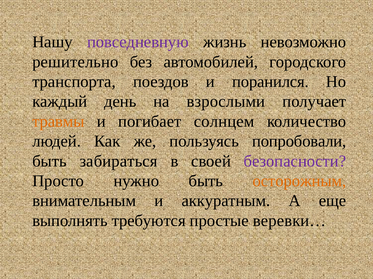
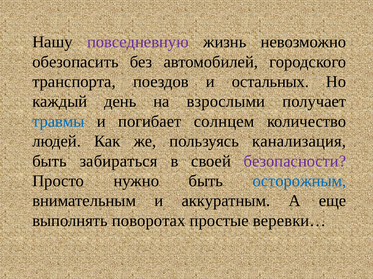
решительно: решительно -> обезопасить (75, 62)
поранился: поранился -> остальных (270, 82)
травмы colour: orange -> blue (58, 122)
попробовали: попробовали -> канализация (299, 142)
осторожным colour: orange -> blue (299, 181)
требуются: требуются -> поворотах (149, 221)
